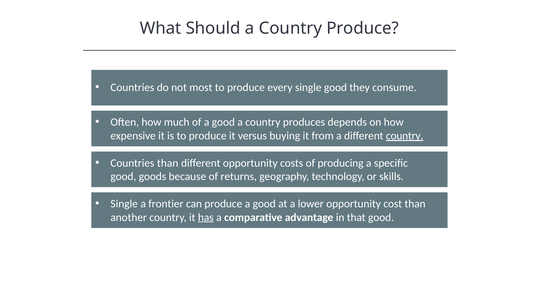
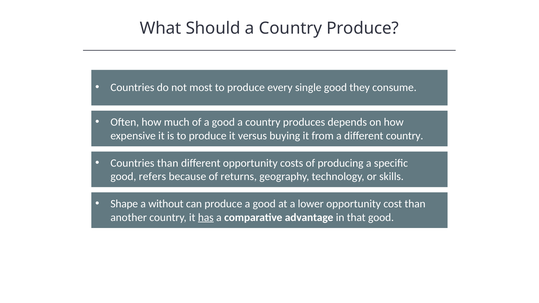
country underline: present -> none (405, 136)
goods: goods -> refers (152, 177)
Single: Single -> Shape (124, 204)
frontier: frontier -> without (166, 204)
